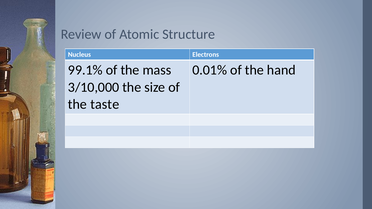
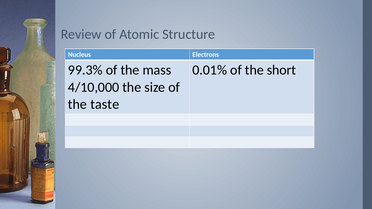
99.1%: 99.1% -> 99.3% (85, 70)
hand: hand -> short (281, 70)
3/10,000: 3/10,000 -> 4/10,000 (94, 87)
